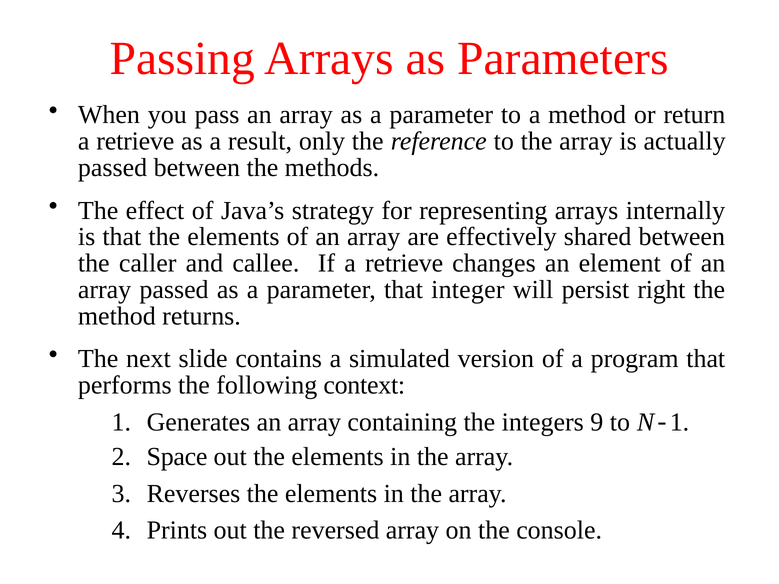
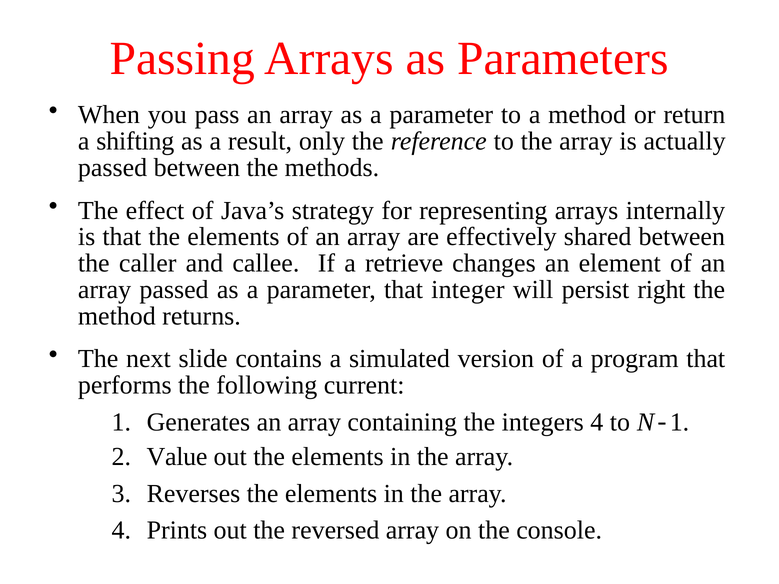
retrieve: retrieve -> shifting (135, 141)
context: context -> current (364, 385)
integers 9: 9 -> 4 (597, 422)
Space: Space -> Value (177, 457)
